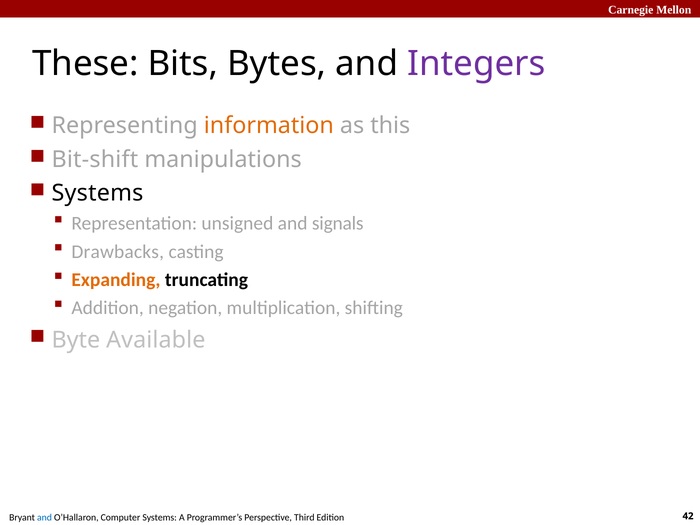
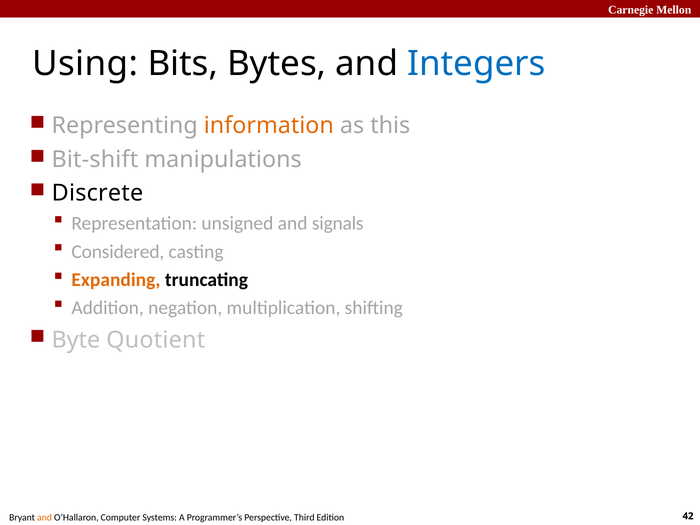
These: These -> Using (85, 64)
Integers colour: purple -> blue (476, 64)
Systems: Systems -> Discrete (97, 193)
Drawbacks: Drawbacks -> Considered (118, 252)
Available: Available -> Quotient (156, 340)
and colour: blue -> orange (44, 517)
